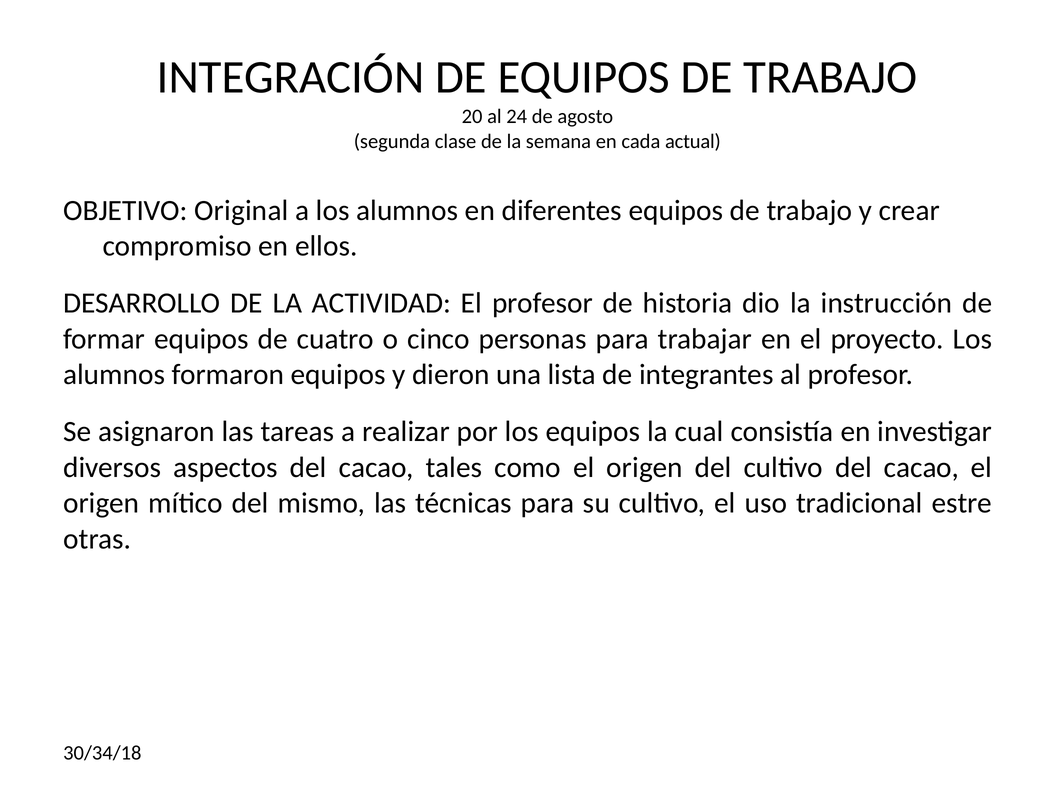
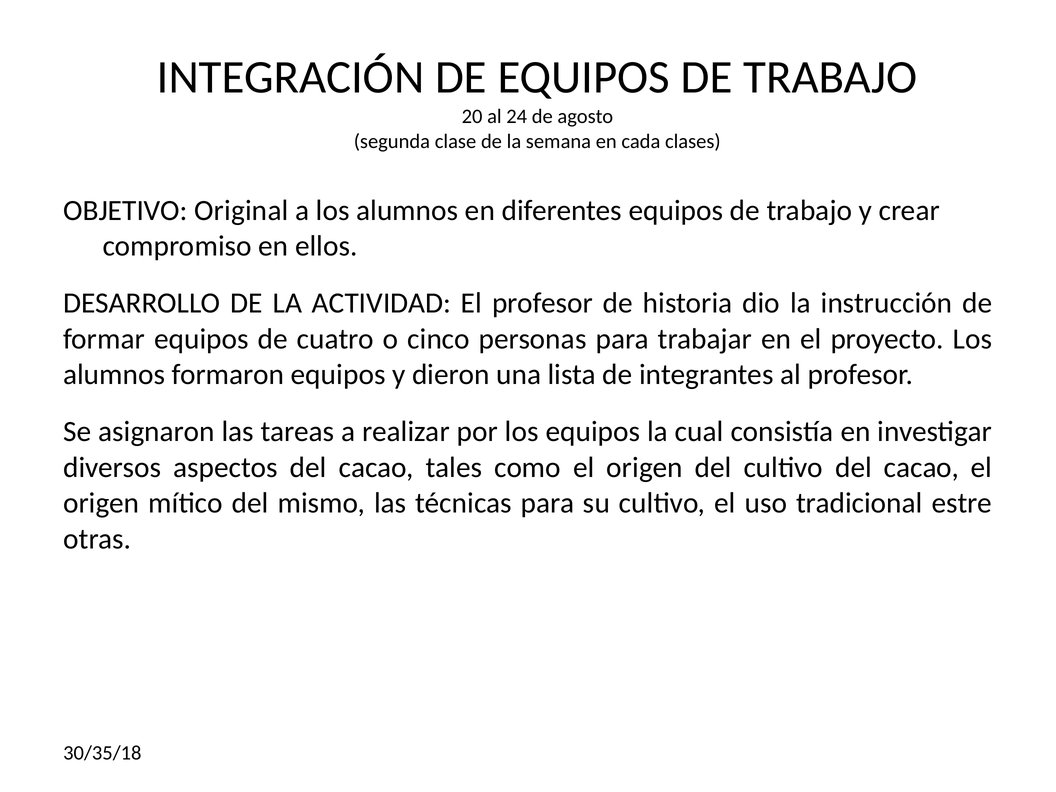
actual: actual -> clases (693, 142)
30/34/18: 30/34/18 -> 30/35/18 (102, 753)
